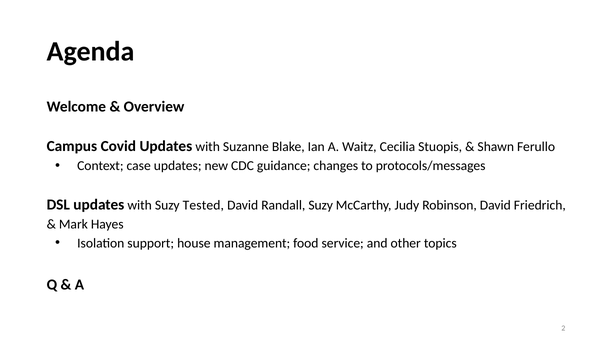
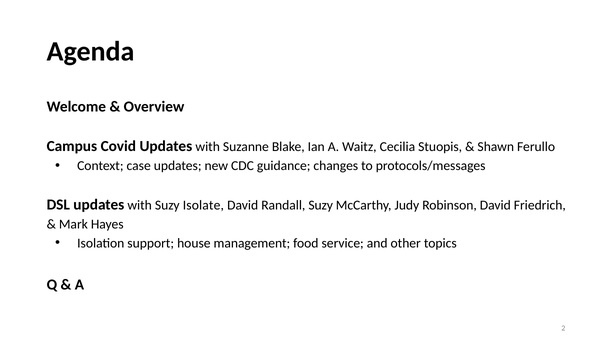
Tested: Tested -> Isolate (203, 206)
